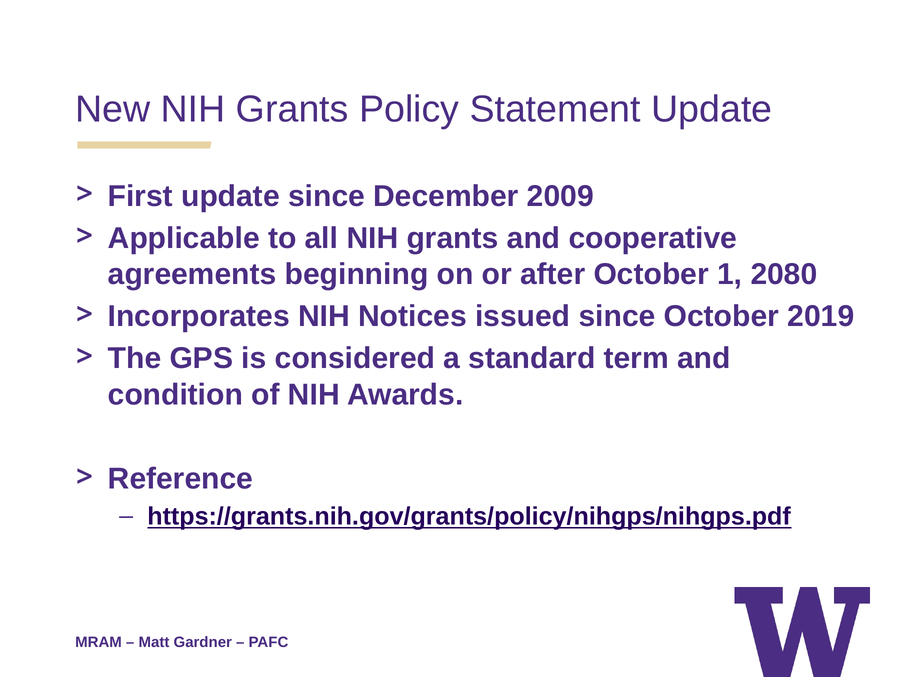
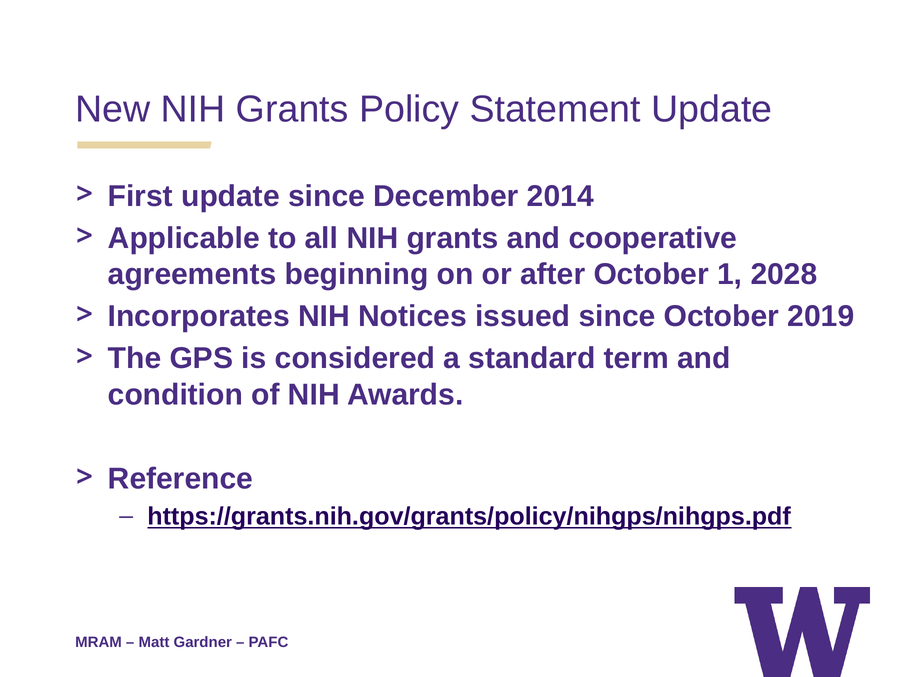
2009: 2009 -> 2014 (560, 196)
2080: 2080 -> 2028 (784, 274)
